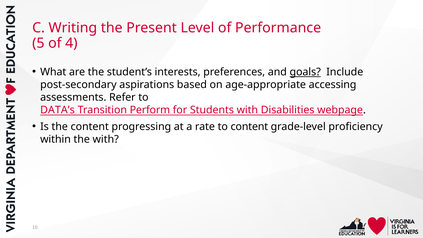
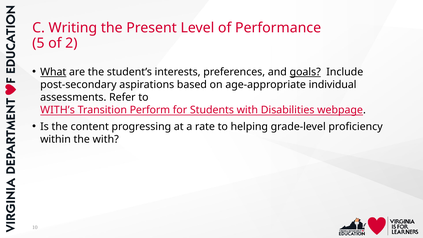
4: 4 -> 2 (71, 43)
What underline: none -> present (53, 72)
accessing: accessing -> individual (333, 85)
DATA’s: DATA’s -> WITH’s (58, 110)
to content: content -> helping (249, 127)
